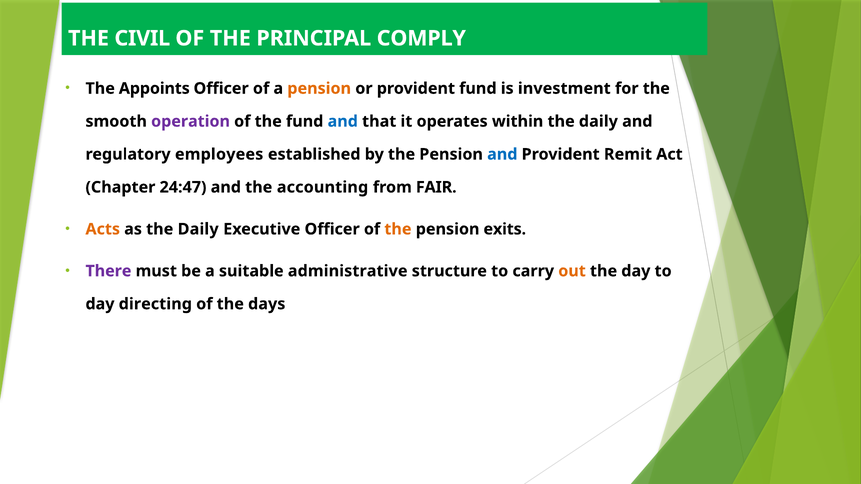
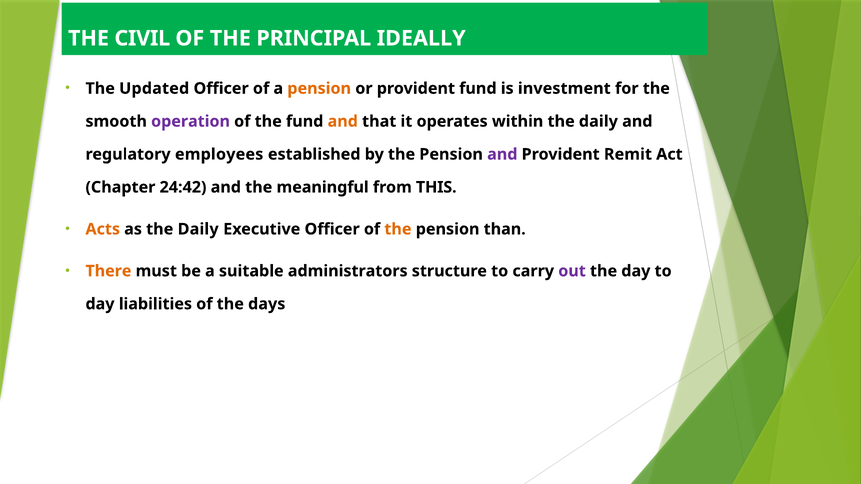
COMPLY: COMPLY -> IDEALLY (421, 38)
Appoints: Appoints -> Updated (154, 89)
and colour: blue -> orange (343, 121)
and colour: blue -> purple (502, 154)
24:47: 24:47 -> 24:42 (183, 187)
accounting: accounting -> meaningful (323, 187)
FAIR: FAIR -> THIS (436, 187)
exits: exits -> than (505, 229)
There colour: purple -> orange (108, 271)
administrative: administrative -> administrators (348, 271)
out colour: orange -> purple (572, 271)
directing: directing -> liabilities (155, 304)
